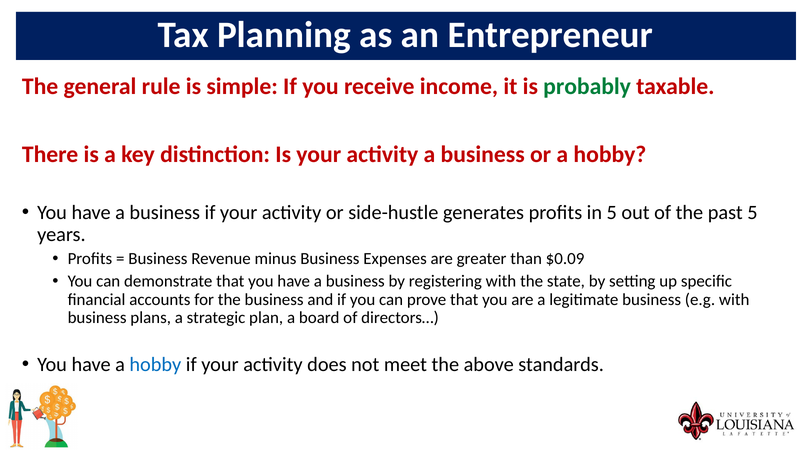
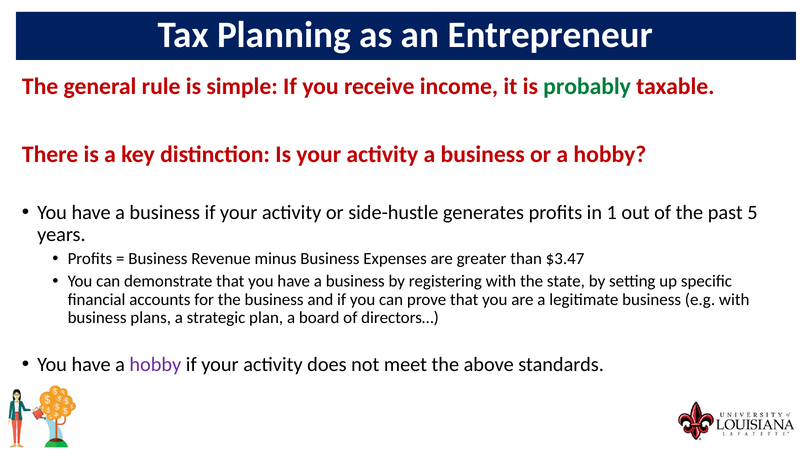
in 5: 5 -> 1 (612, 212)
$0.09: $0.09 -> $3.47 (565, 259)
hobby colour: blue -> purple (155, 364)
